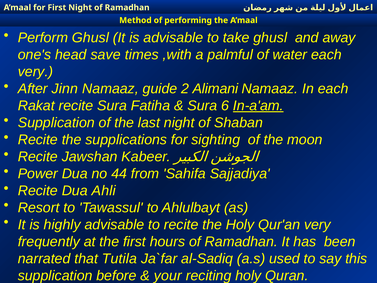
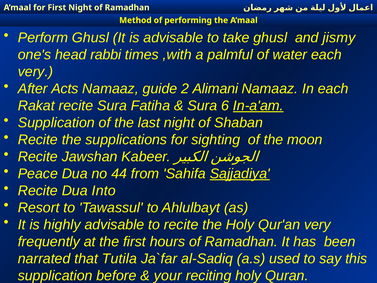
away: away -> jismy (339, 38)
save: save -> rabbi (106, 55)
Jinn: Jinn -> Acts (65, 89)
Power: Power -> Peace (38, 173)
Sajjadiya underline: none -> present (240, 173)
Ahli: Ahli -> Into (104, 190)
